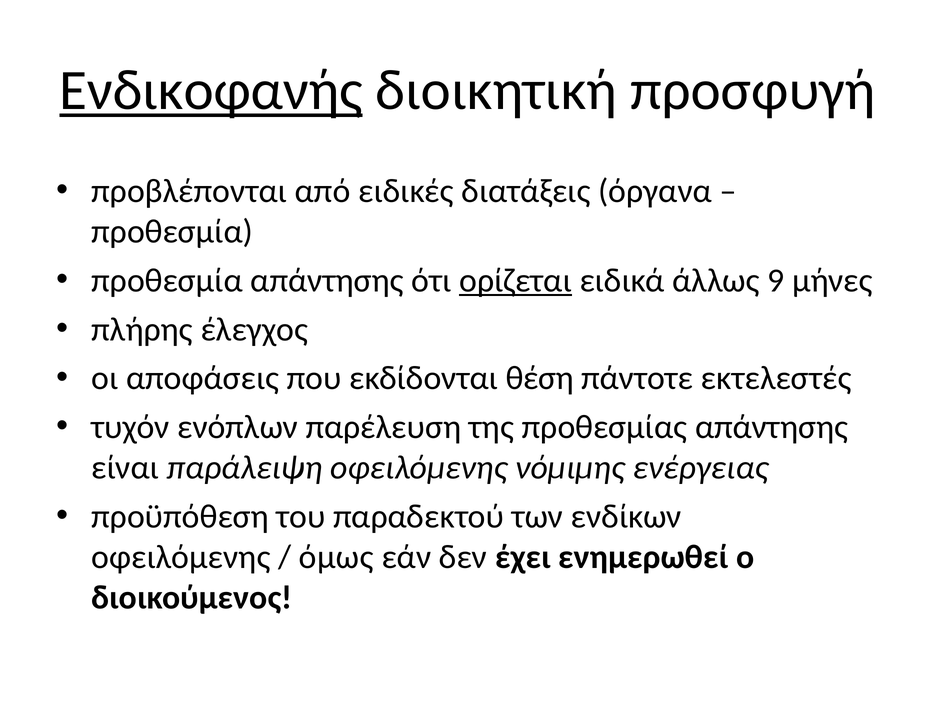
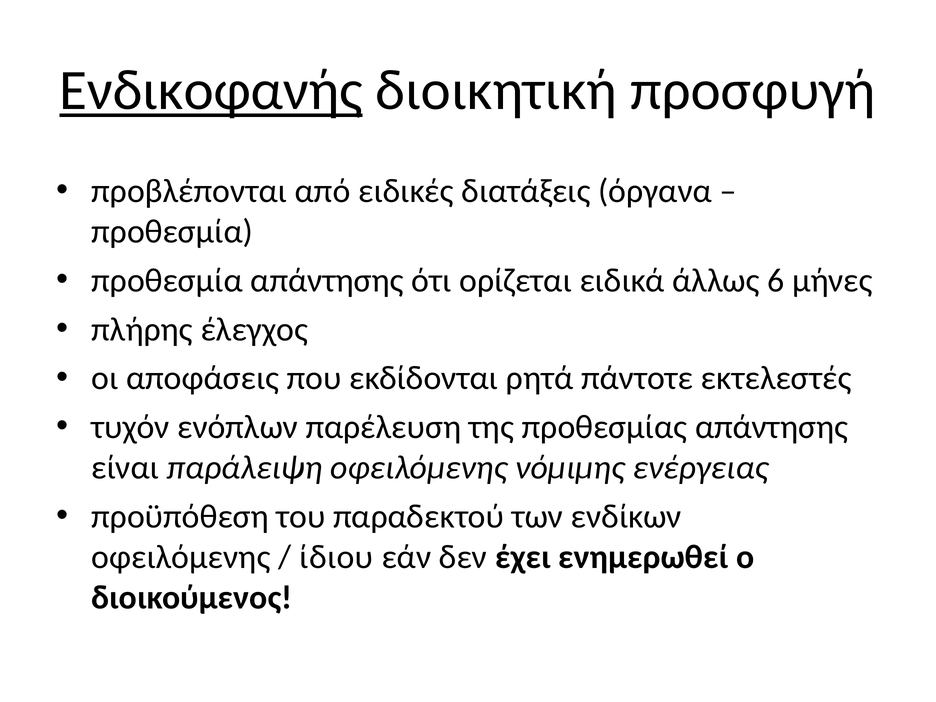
ορίζεται underline: present -> none (516, 281)
9: 9 -> 6 (776, 281)
θέση: θέση -> ρητά (540, 378)
όμως: όμως -> ίδιου (336, 557)
